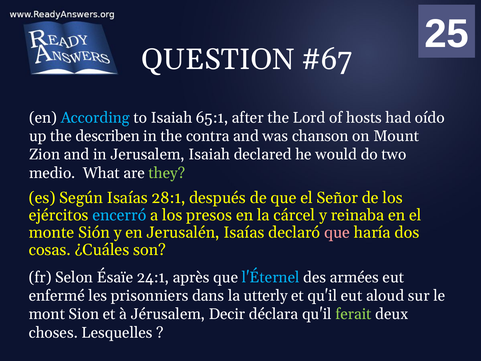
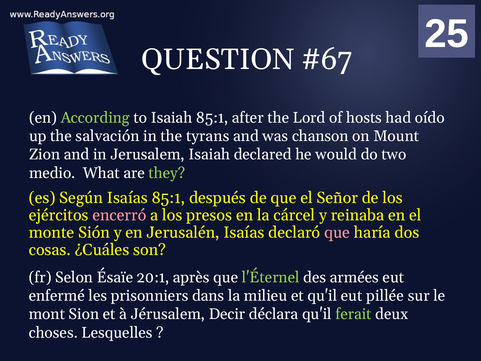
According colour: light blue -> light green (95, 118)
Isaiah 65:1: 65:1 -> 85:1 (212, 118)
describen: describen -> salvación (108, 136)
contra: contra -> tyrans (208, 136)
Isaías 28:1: 28:1 -> 85:1 (168, 198)
encerró colour: light blue -> pink (119, 215)
24:1: 24:1 -> 20:1 (153, 277)
l'Éternel colour: light blue -> light green (271, 277)
utterly: utterly -> milieu (266, 296)
aloud: aloud -> pillée (385, 296)
